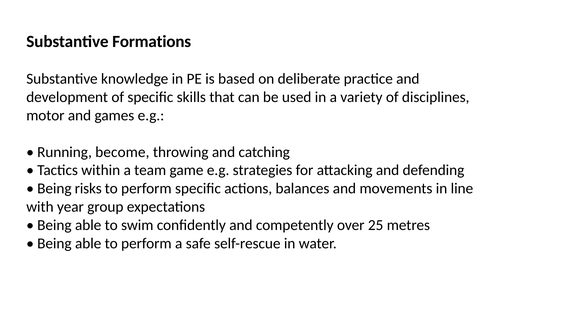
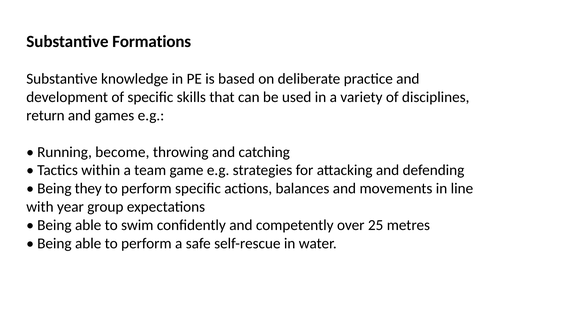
motor: motor -> return (45, 115)
risks: risks -> they (88, 188)
